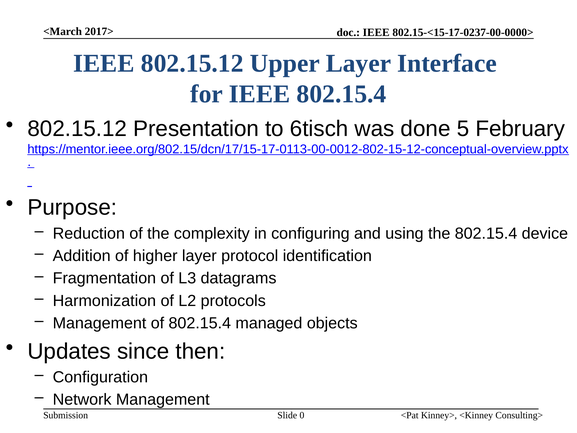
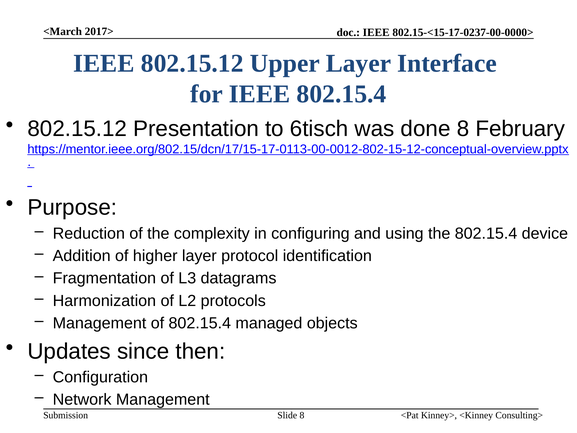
done 5: 5 -> 8 (463, 129)
Slide 0: 0 -> 8 (302, 415)
